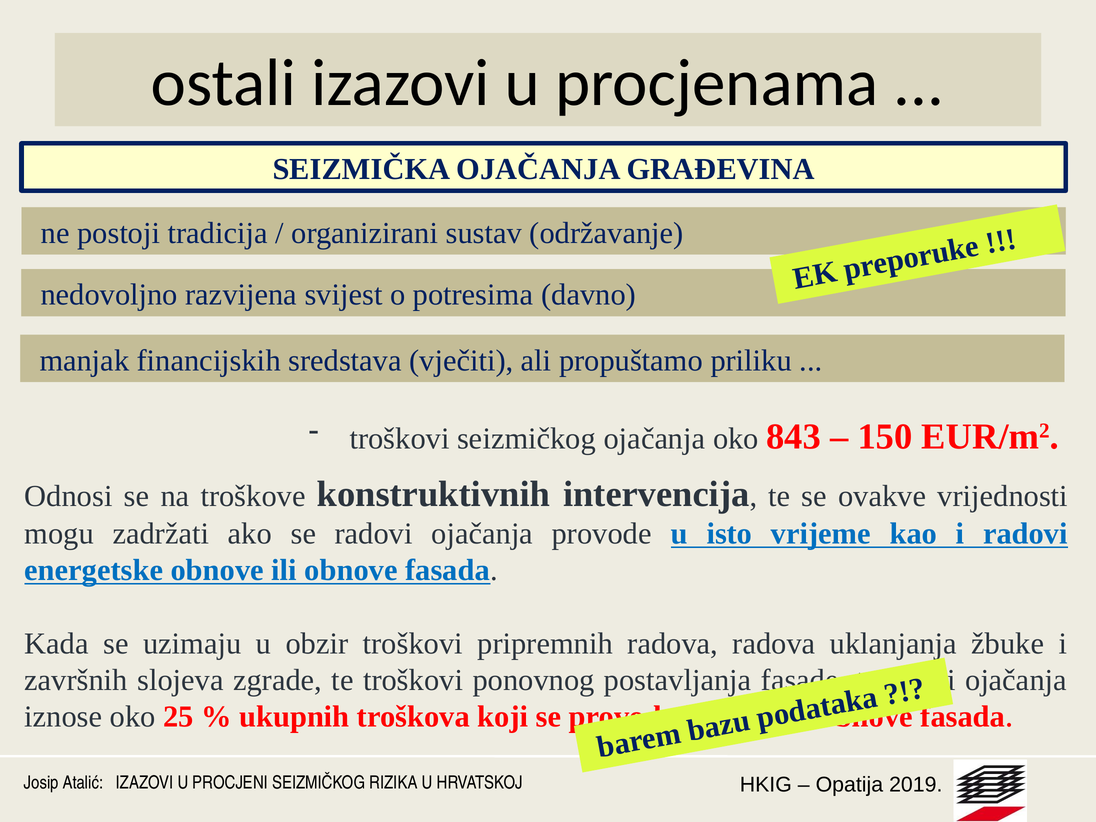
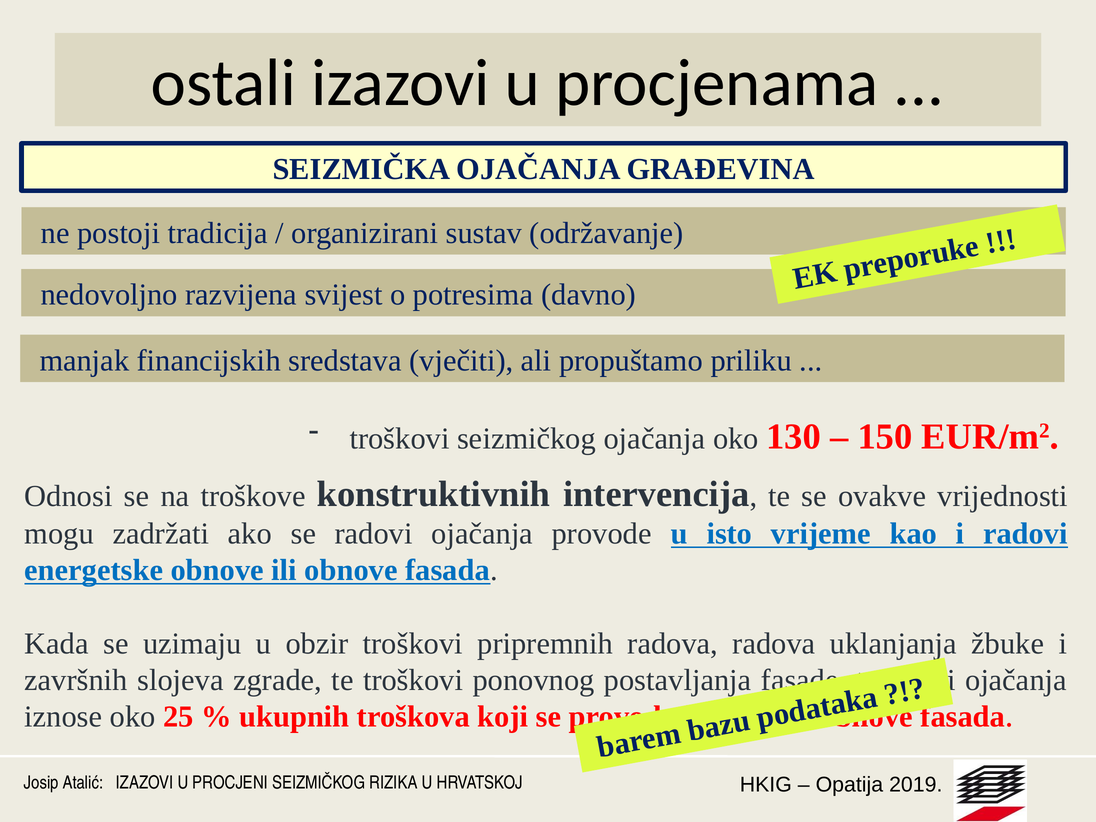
843: 843 -> 130 (794, 437)
